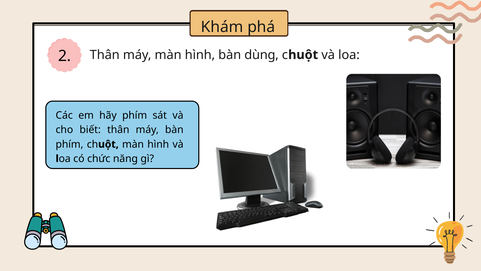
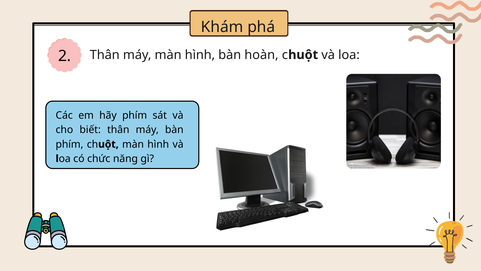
dùng: dùng -> hoàn (261, 55)
